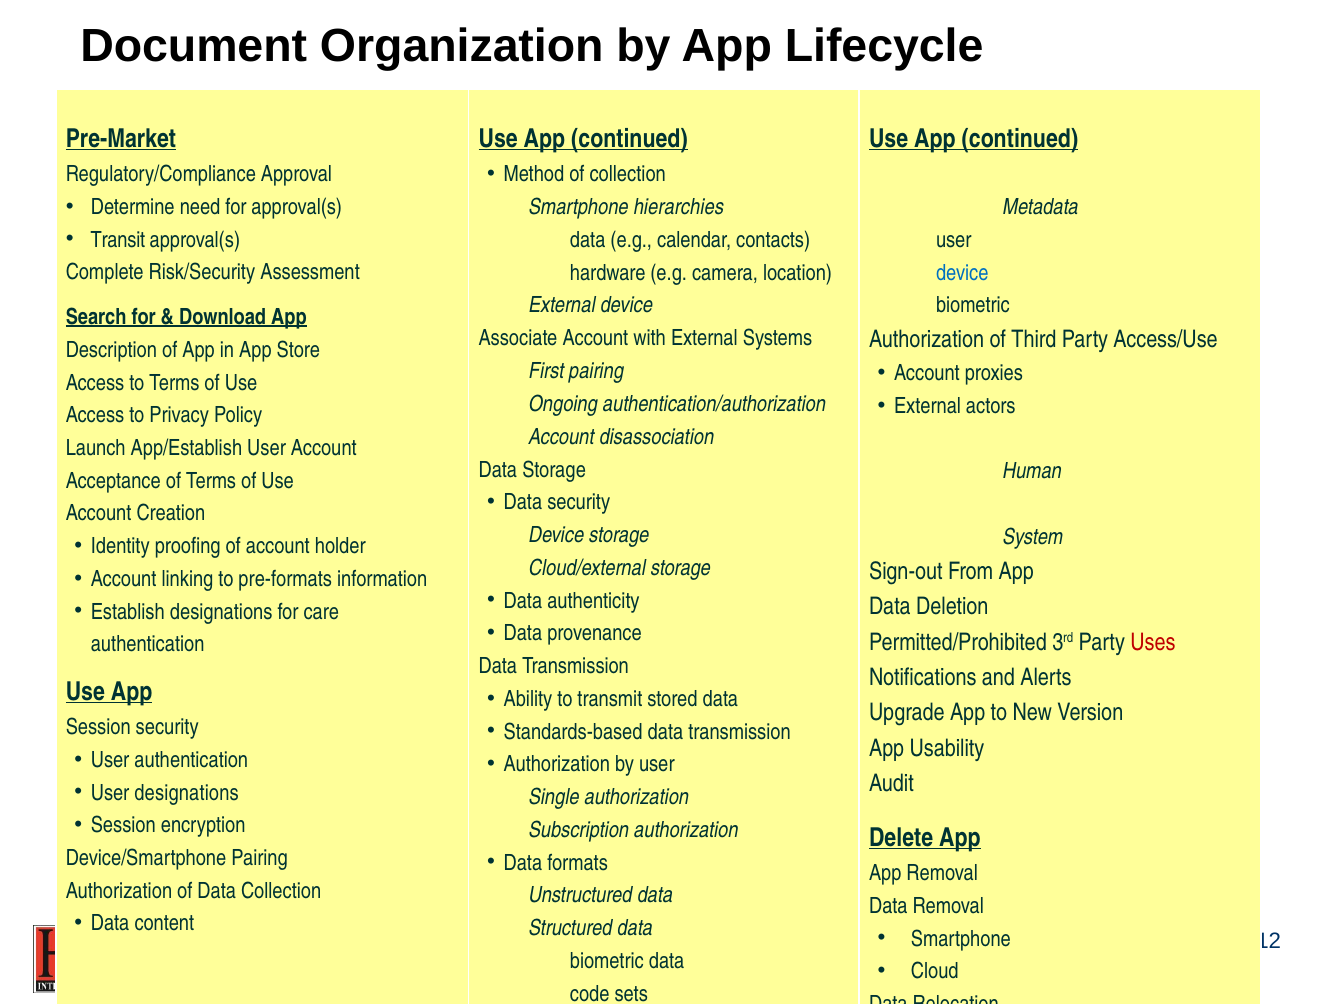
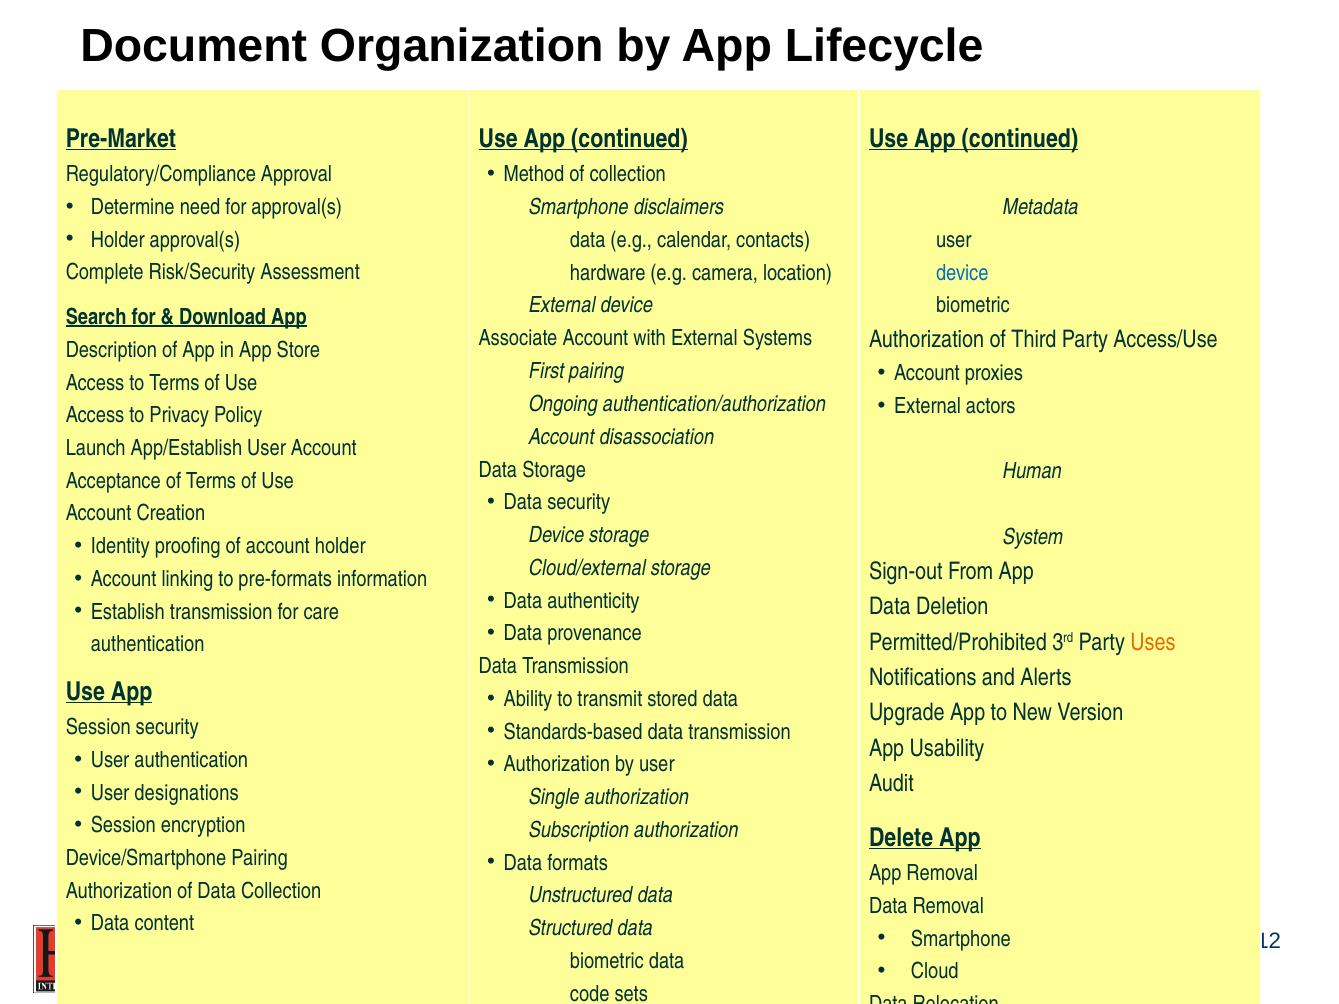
hierarchies: hierarchies -> disclaimers (679, 207)
Transit: Transit -> Holder (118, 240)
Establish designations: designations -> transmission (221, 612)
Uses colour: red -> orange (1153, 642)
